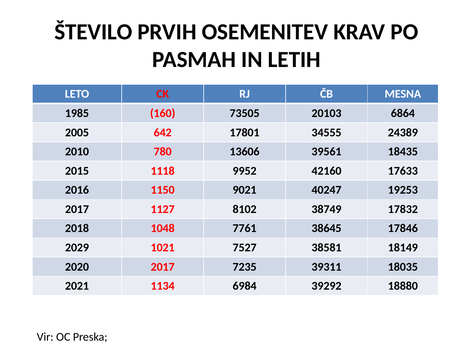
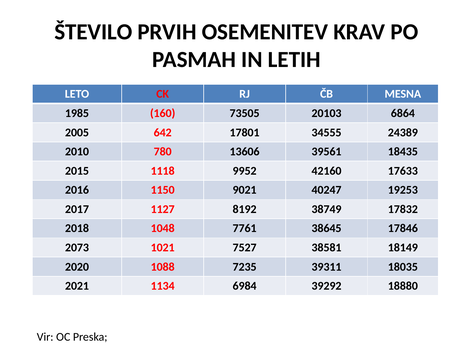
8102: 8102 -> 8192 (245, 209)
2029: 2029 -> 2073 (77, 247)
2020 2017: 2017 -> 1088 (163, 267)
